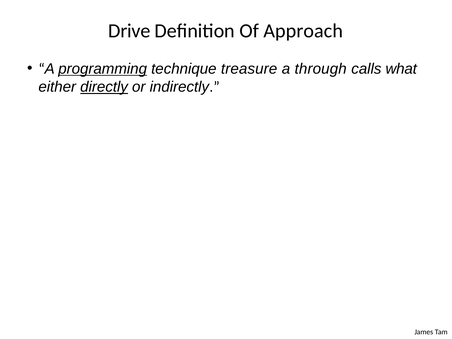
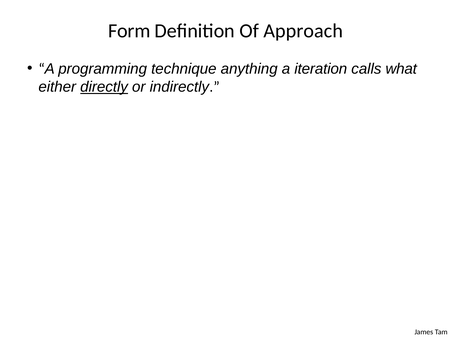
Drive: Drive -> Form (129, 31)
programming underline: present -> none (103, 69)
treasure: treasure -> anything (249, 69)
through: through -> iteration (321, 69)
